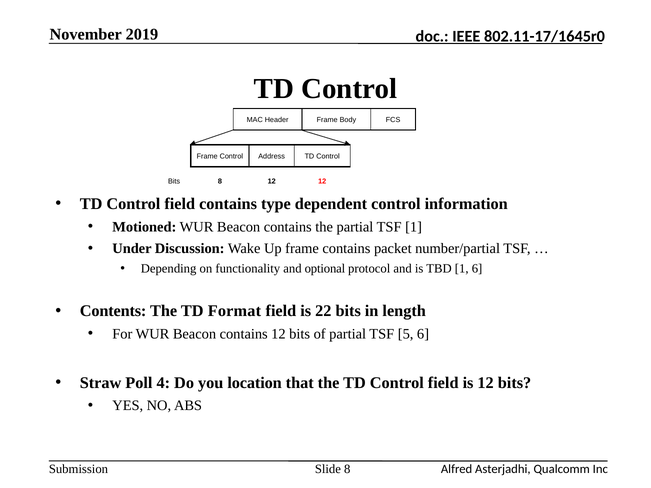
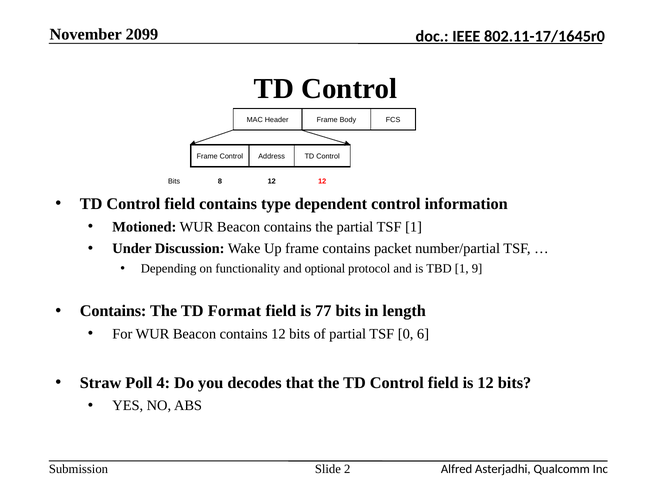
2019: 2019 -> 2099 (142, 35)
1 6: 6 -> 9 (477, 269)
Contents: Contents -> Contains (113, 311)
22: 22 -> 77 (323, 311)
5: 5 -> 0 (406, 334)
location: location -> decodes (255, 383)
Slide 8: 8 -> 2 (347, 469)
